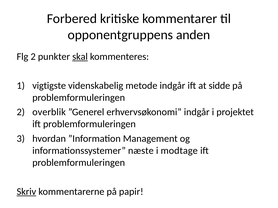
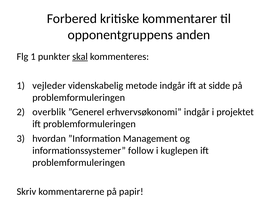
Flg 2: 2 -> 1 (33, 57)
vigtigste: vigtigste -> vejleder (49, 86)
næste: næste -> follow (141, 151)
modtage: modtage -> kuglepen (179, 151)
Skriv underline: present -> none (26, 192)
